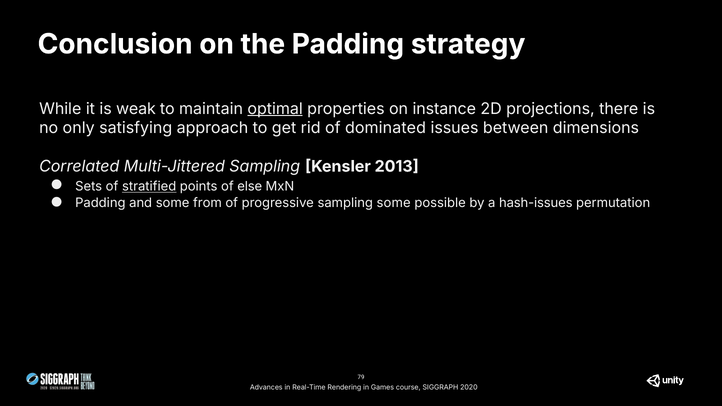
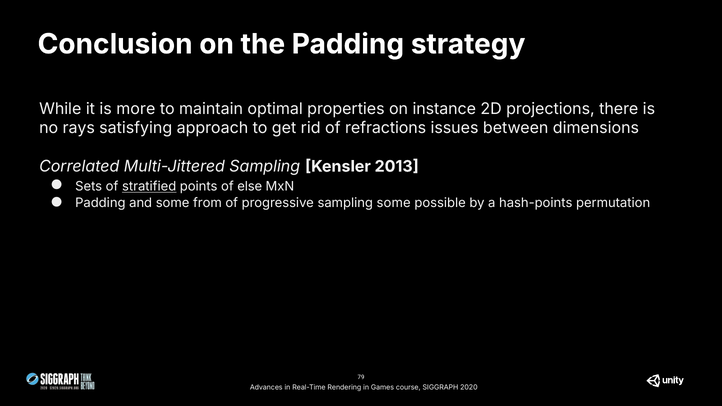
weak: weak -> more (136, 109)
optimal underline: present -> none (275, 109)
only: only -> rays (79, 128)
dominated: dominated -> refractions (386, 128)
hash-issues: hash-issues -> hash-points (536, 203)
